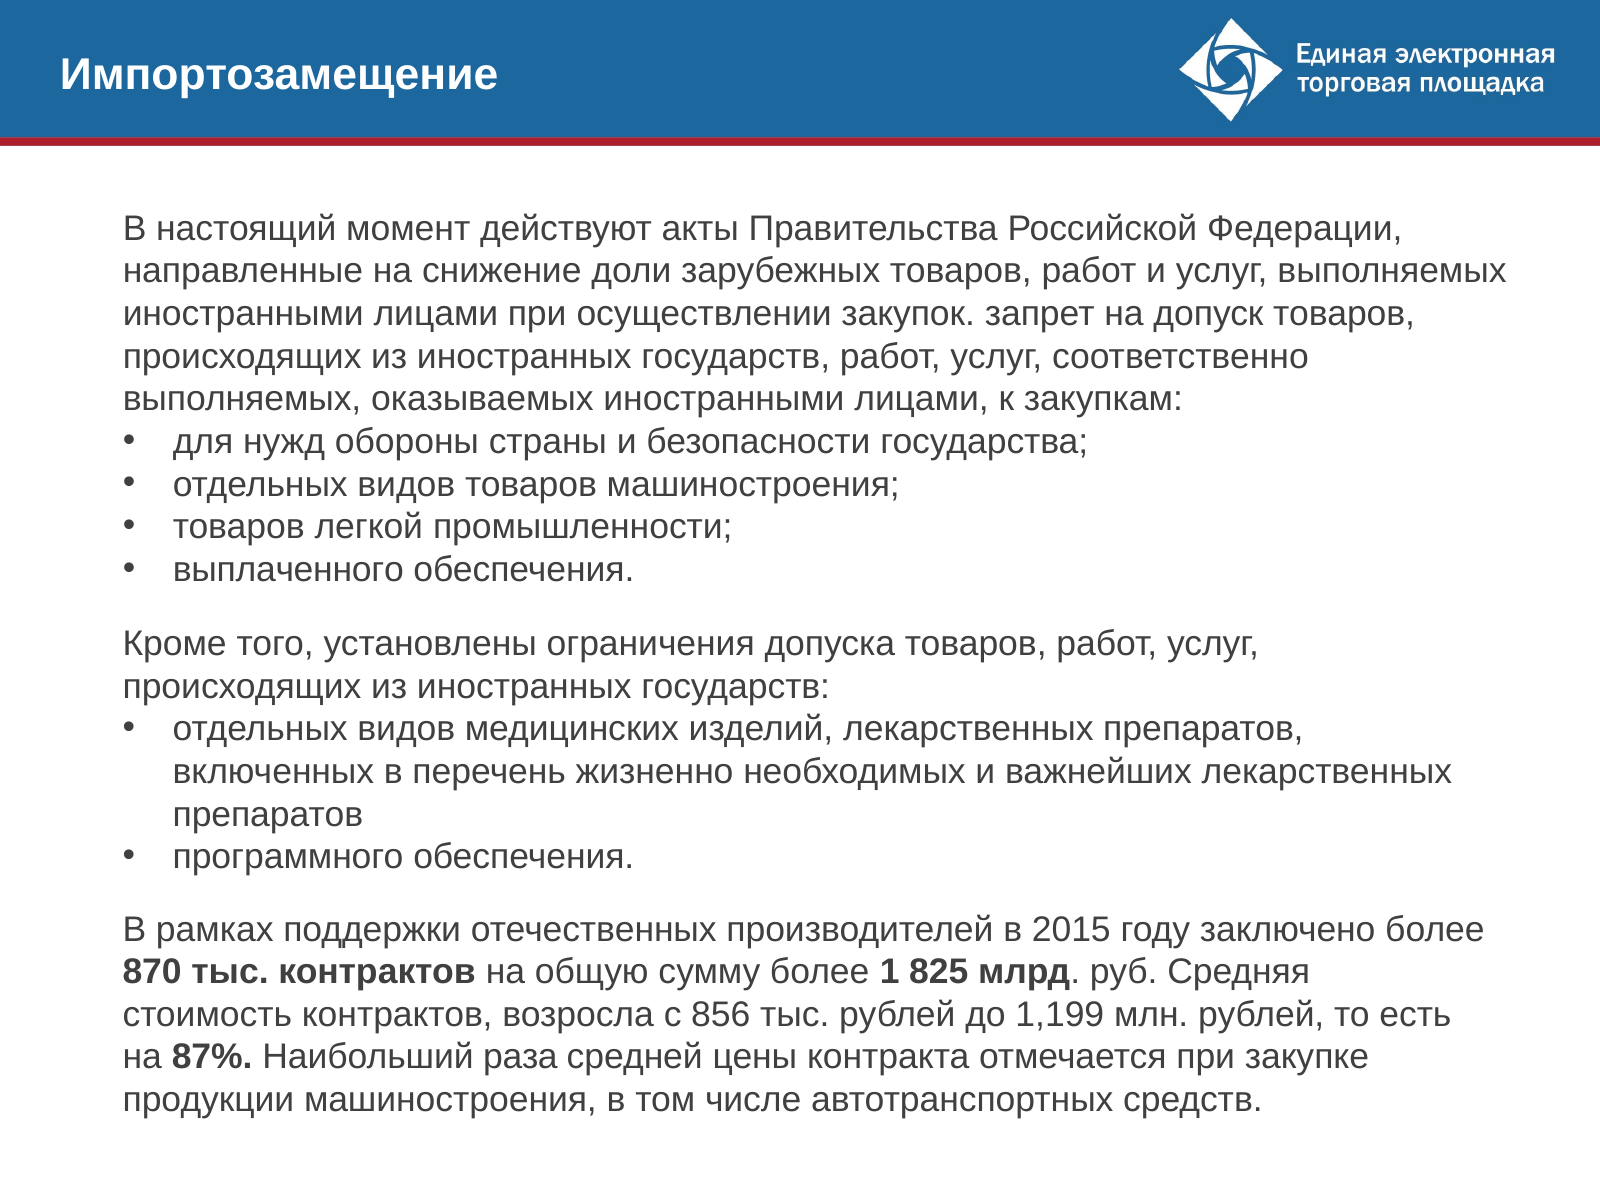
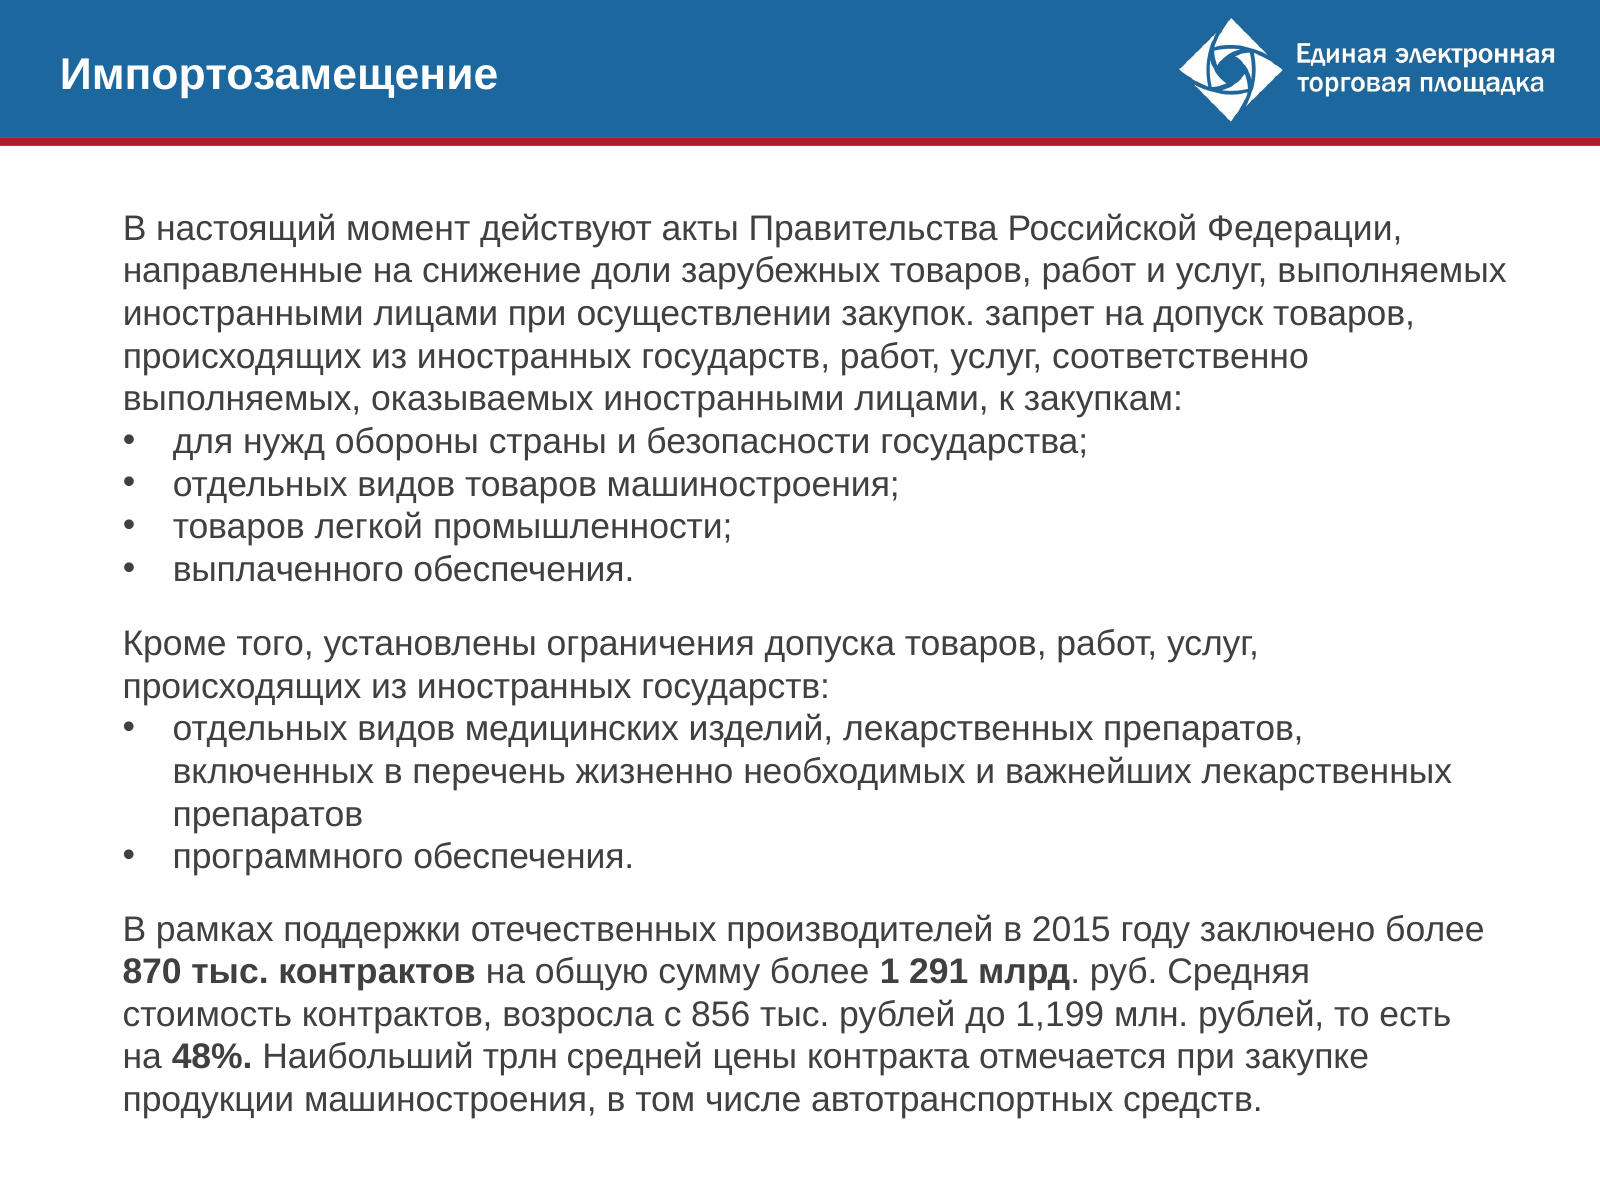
825: 825 -> 291 (939, 972)
87%: 87% -> 48% (212, 1057)
раза: раза -> трлн (520, 1057)
